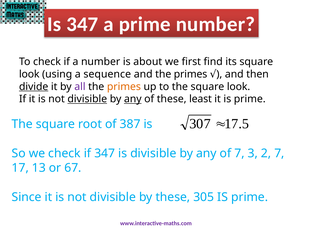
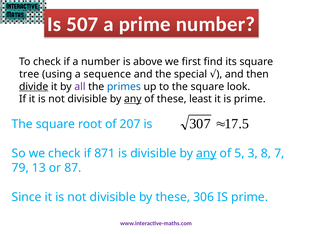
Is 347: 347 -> 507 (82, 24)
about: about -> above (148, 62)
look: look -> tree (29, 74)
and the primes: primes -> special (191, 74)
primes colour: orange -> blue (124, 87)
divisible underline: present -> none (87, 99)
387: 387 -> 207 (130, 124)
if 347: 347 -> 871 (105, 153)
any underline: none -> present (206, 153)
of 7: 7 -> 5 (239, 153)
2: 2 -> 8 (266, 153)
17: 17 -> 79 (20, 168)
67: 67 -> 87 (73, 168)
305: 305 -> 306 (204, 197)
